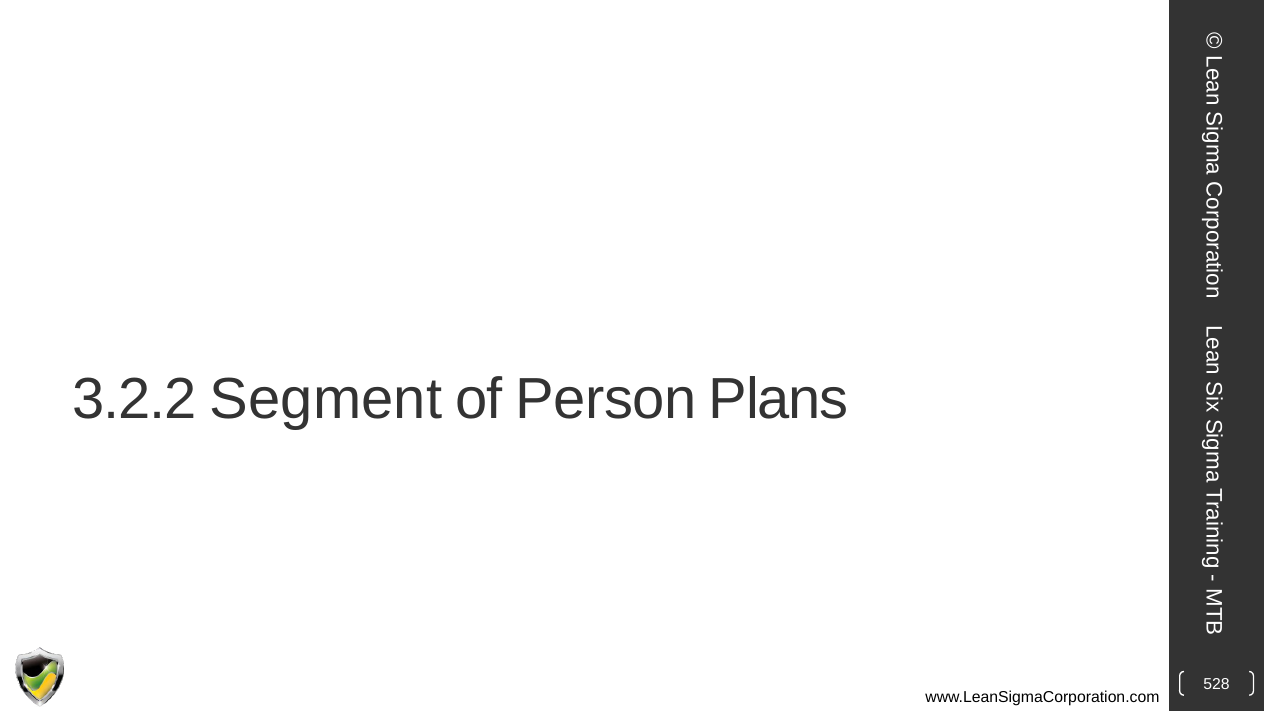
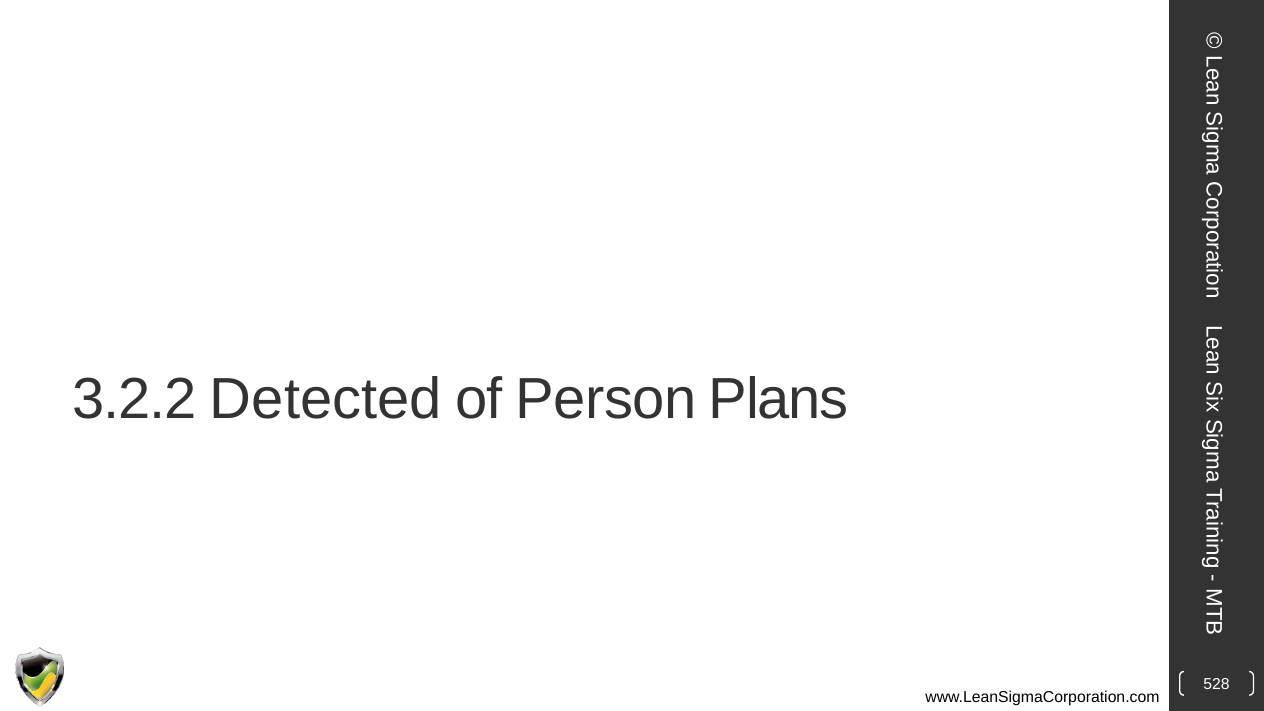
Segment: Segment -> Detected (326, 399)
